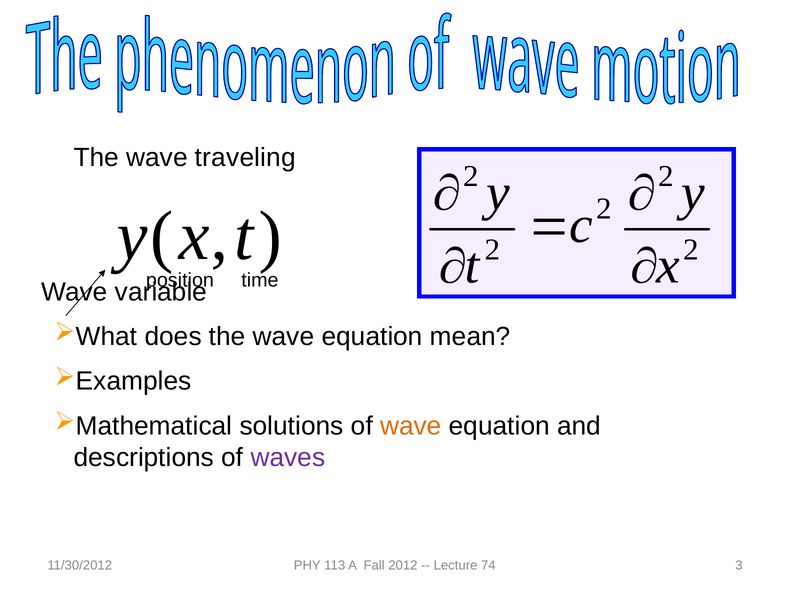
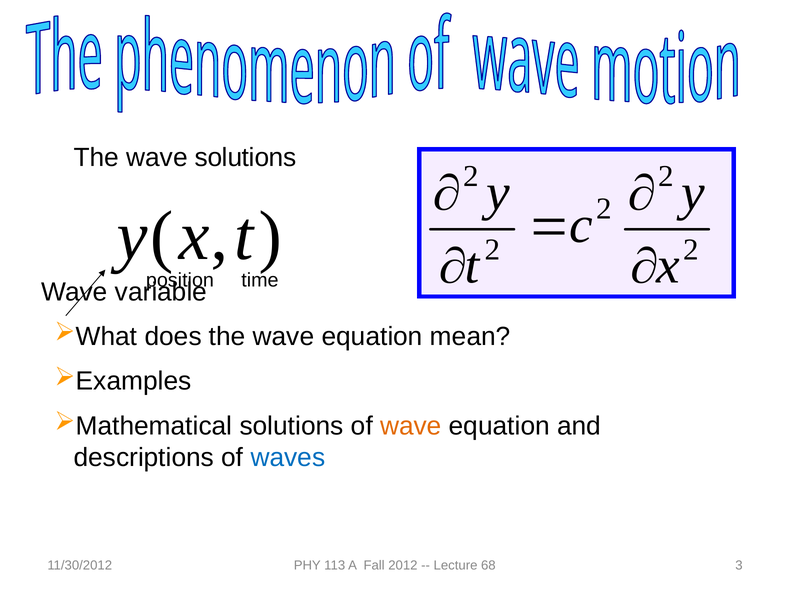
wave traveling: traveling -> solutions (246, 158)
waves colour: purple -> blue (288, 458)
74: 74 -> 68 (488, 566)
